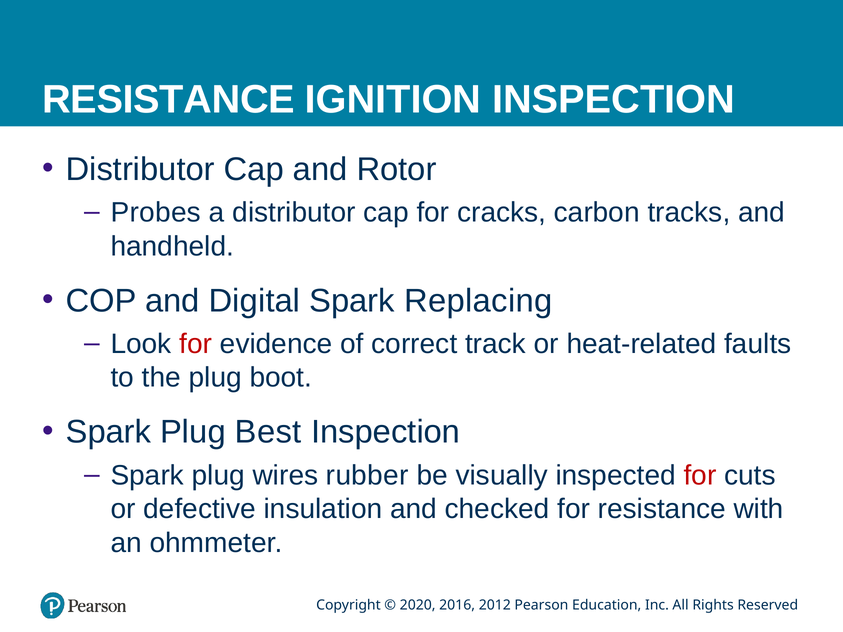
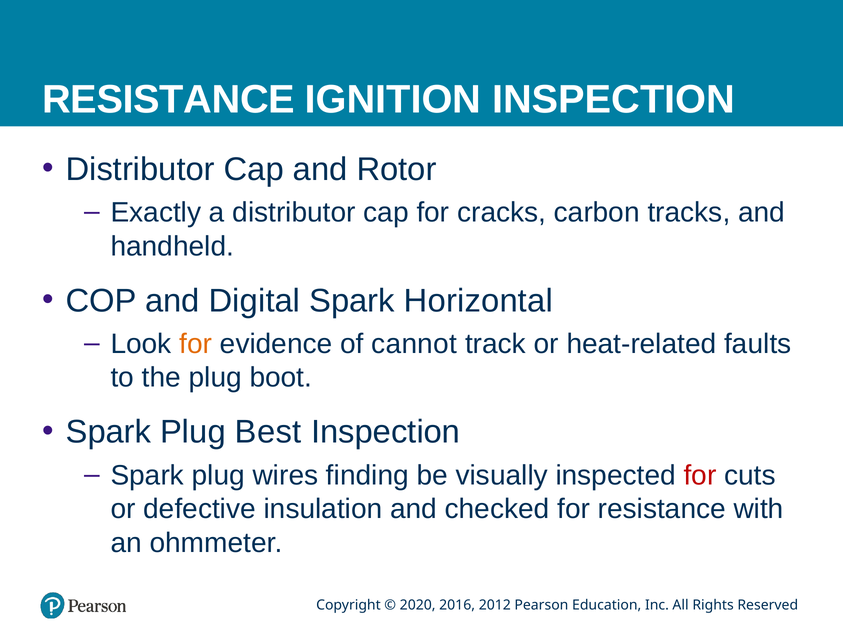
Probes: Probes -> Exactly (156, 213)
Replacing: Replacing -> Horizontal (478, 301)
for colour: red -> orange (196, 344)
correct: correct -> cannot (414, 344)
rubber: rubber -> finding (367, 476)
